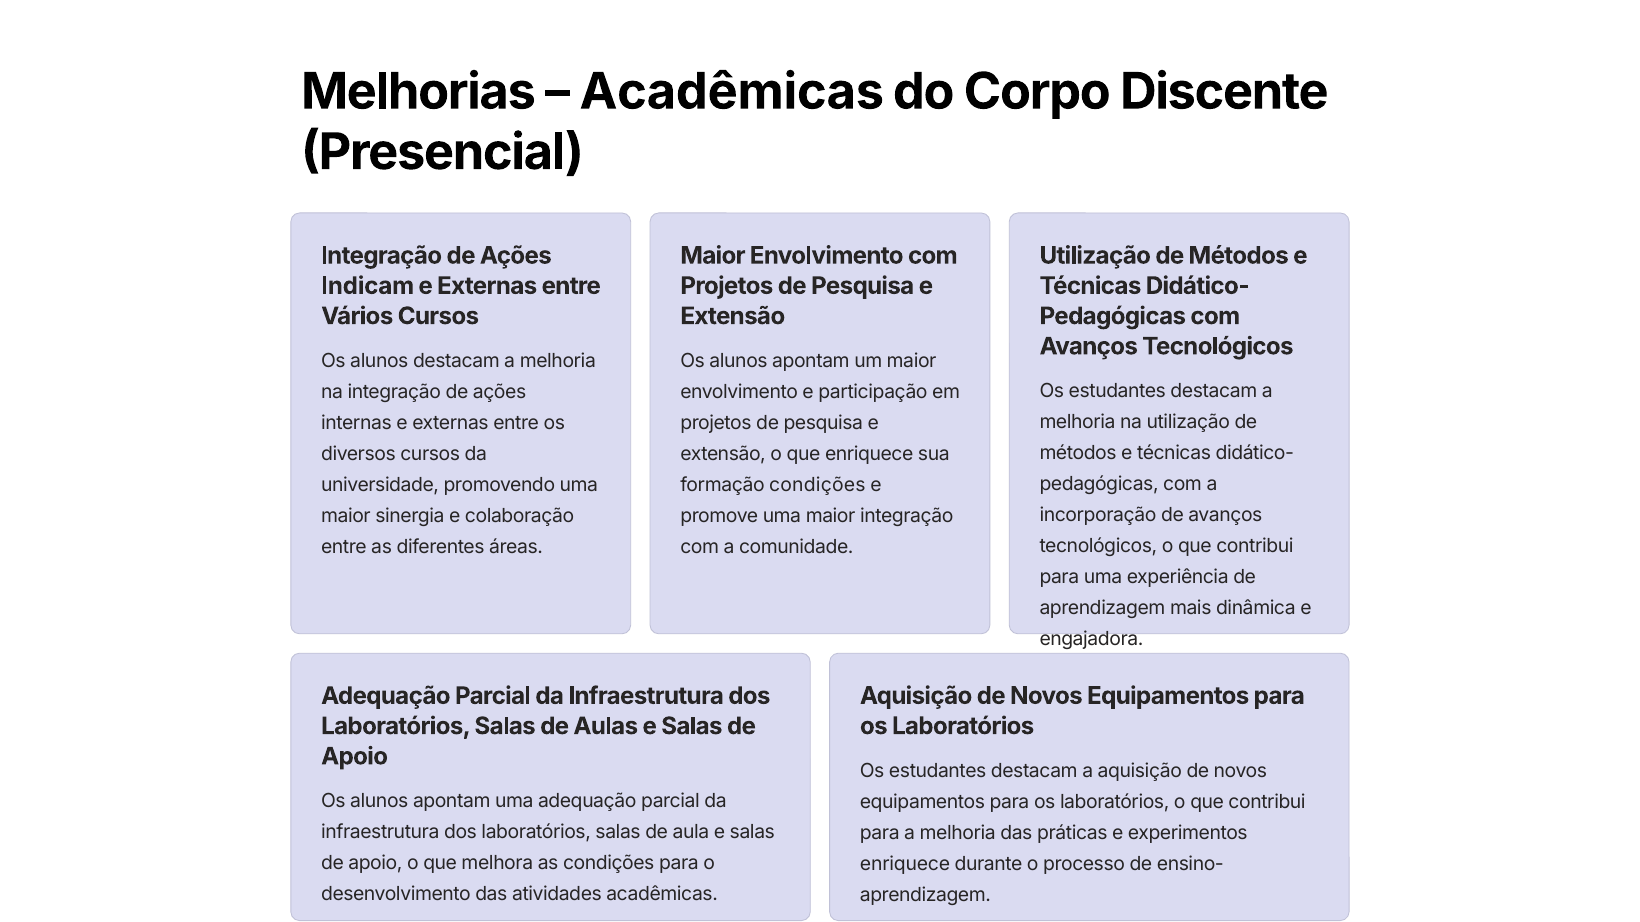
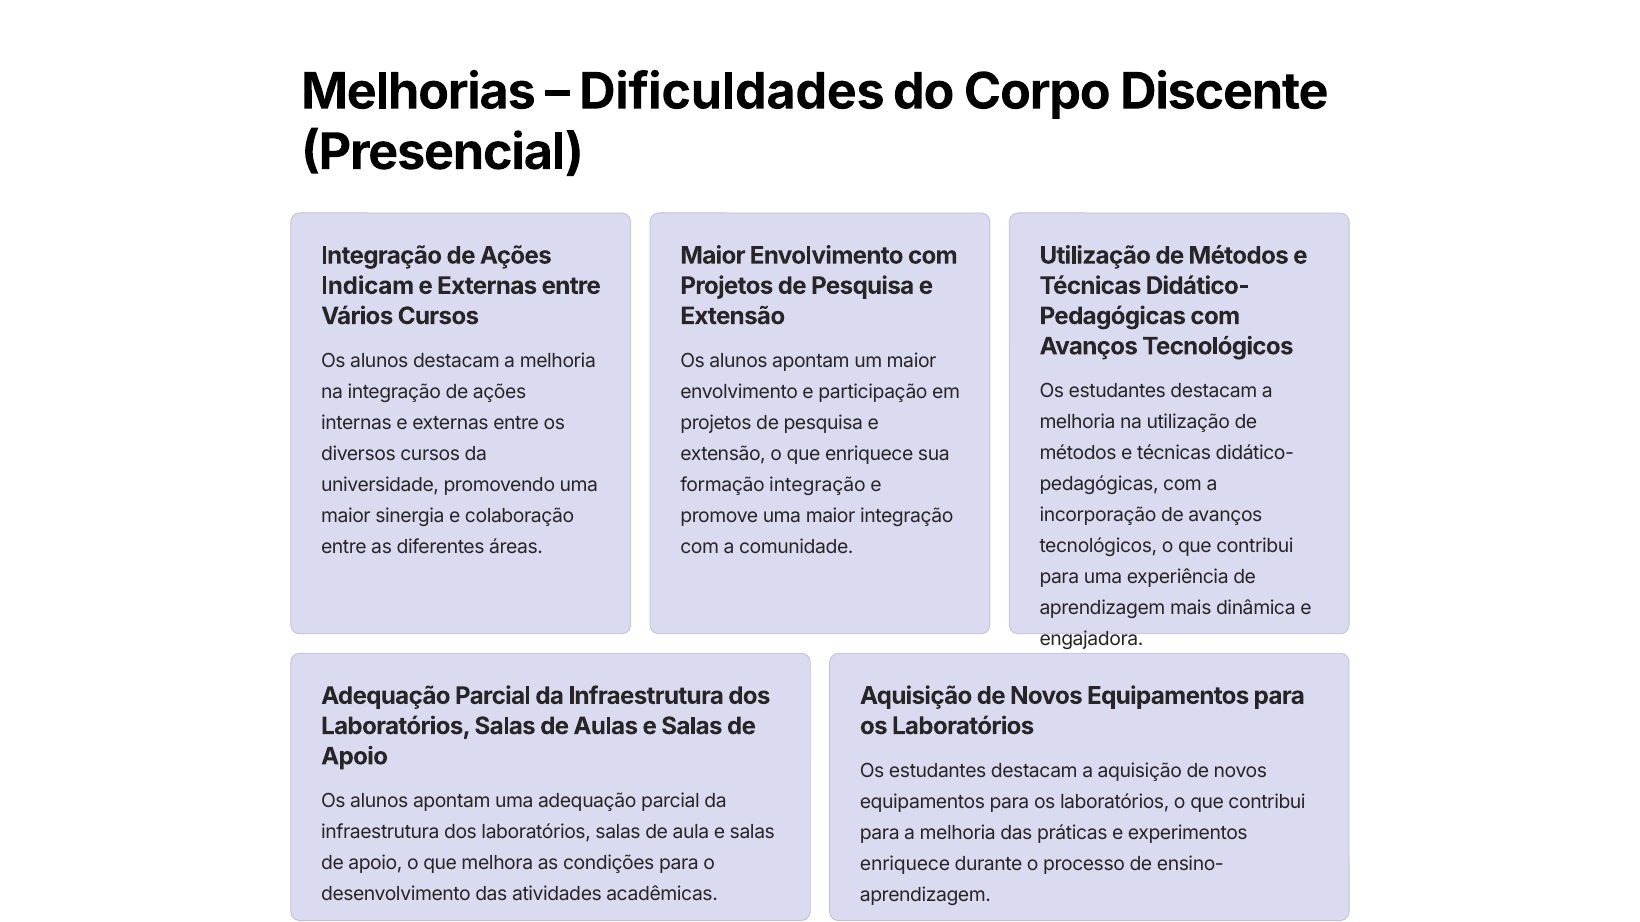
Acadêmicas: Acadêmicas -> Dificuldades (732, 92)
formação condições: condições -> integração (817, 485)
